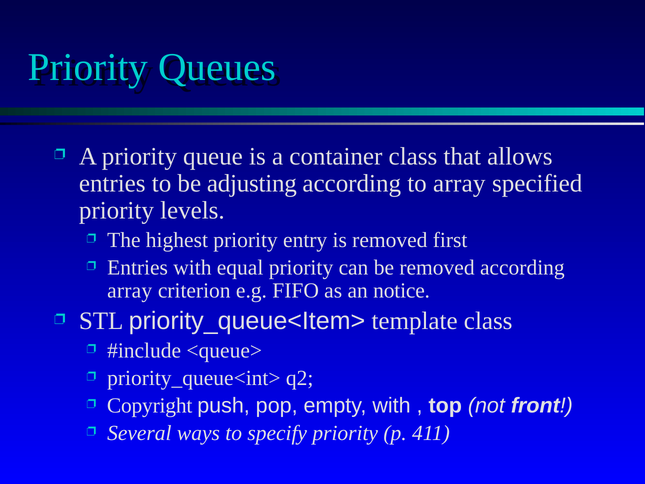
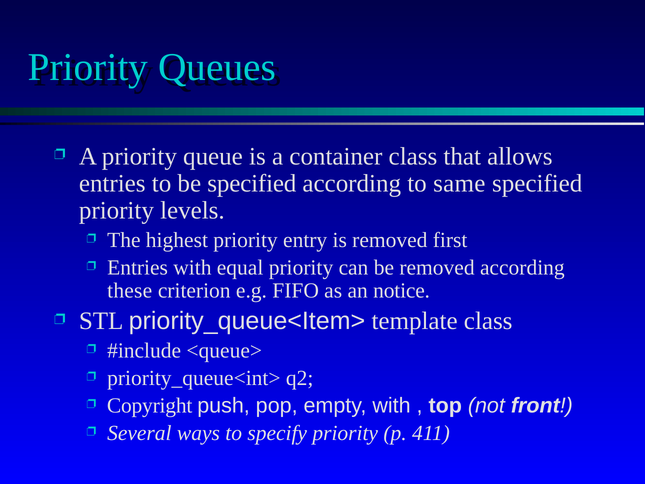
be adjusting: adjusting -> specified (252, 183)
to array: array -> same (459, 183)
array: array -> these (130, 291)
